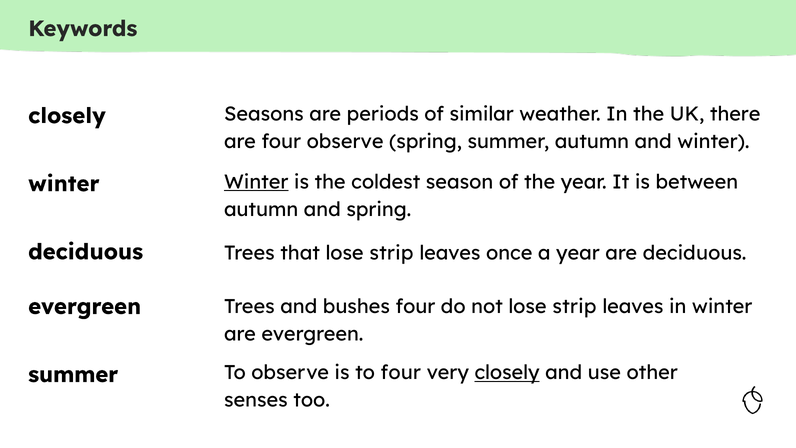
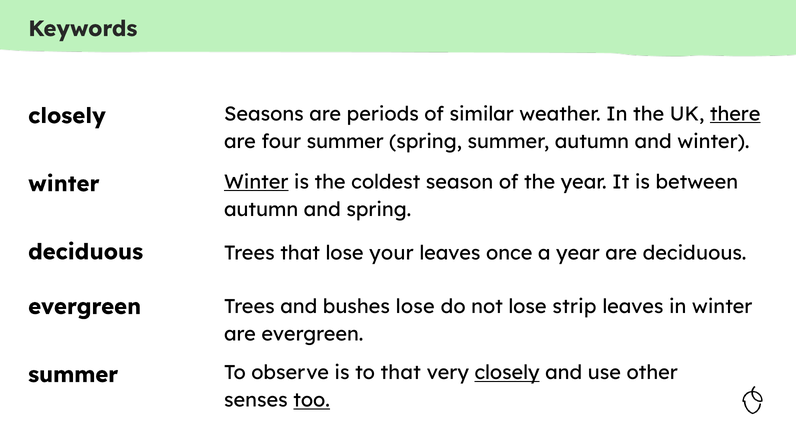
there underline: none -> present (735, 114)
four observe: observe -> summer (345, 141)
that lose strip: strip -> your (391, 253)
bushes four: four -> lose (415, 306)
to four: four -> that (401, 373)
too underline: none -> present (312, 400)
